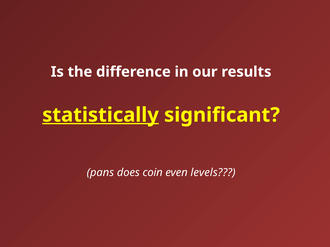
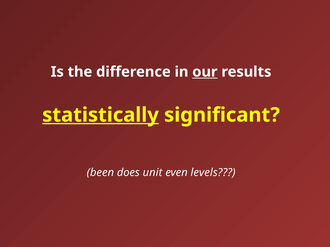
our underline: none -> present (205, 72)
pans: pans -> been (100, 173)
coin: coin -> unit (153, 173)
